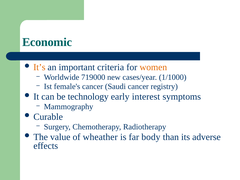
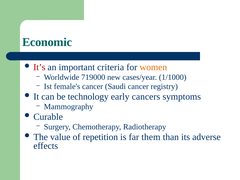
It’s colour: orange -> red (39, 67)
interest: interest -> cancers (146, 97)
wheather: wheather -> repetition (100, 137)
body: body -> them (151, 137)
